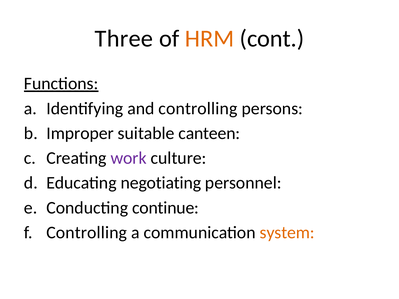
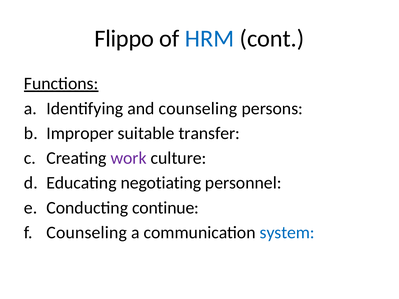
Three: Three -> Flippo (124, 39)
HRM colour: orange -> blue (209, 39)
and controlling: controlling -> counseling (198, 109)
canteen: canteen -> transfer (209, 133)
Controlling: Controlling -> Counseling (87, 233)
system colour: orange -> blue (287, 233)
